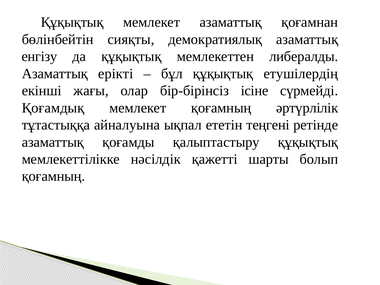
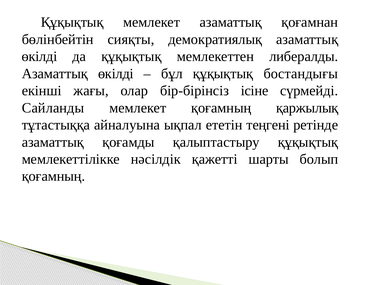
енгізу: енгізу -> өкілді (39, 56)
ерікті: ерікті -> өкілді (116, 74)
етушілердің: етушілердің -> бостандығы (301, 74)
Қоғамдық: Қоғамдық -> Сайланды (53, 108)
әртүрлілік: әртүрлілік -> қаржылық (307, 108)
